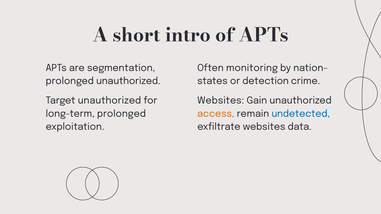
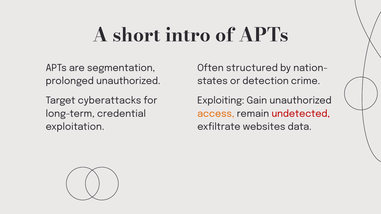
monitoring: monitoring -> structured (252, 68)
Target unauthorized: unauthorized -> cyberattacks (109, 101)
Websites: Websites -> Exploiting (221, 101)
long-term prolonged: prolonged -> credential (121, 114)
undetected colour: blue -> red (301, 114)
